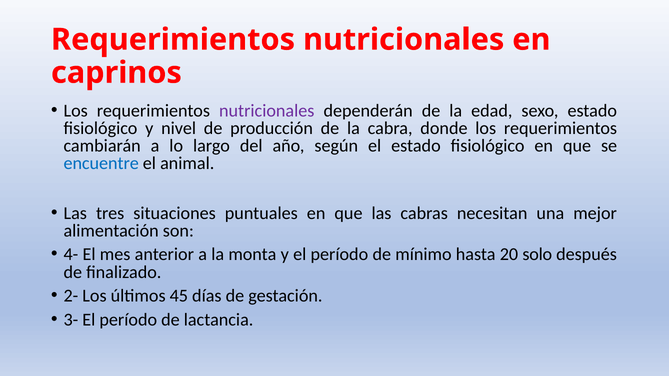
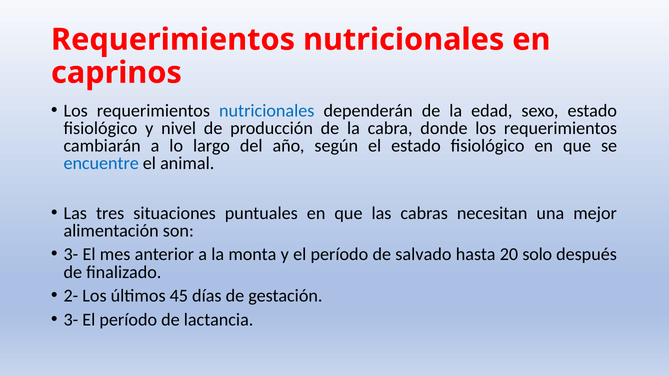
nutricionales colour: purple -> blue (267, 111)
4-: 4- -> 3- (71, 255)
mínimo: mínimo -> salvado (423, 255)
